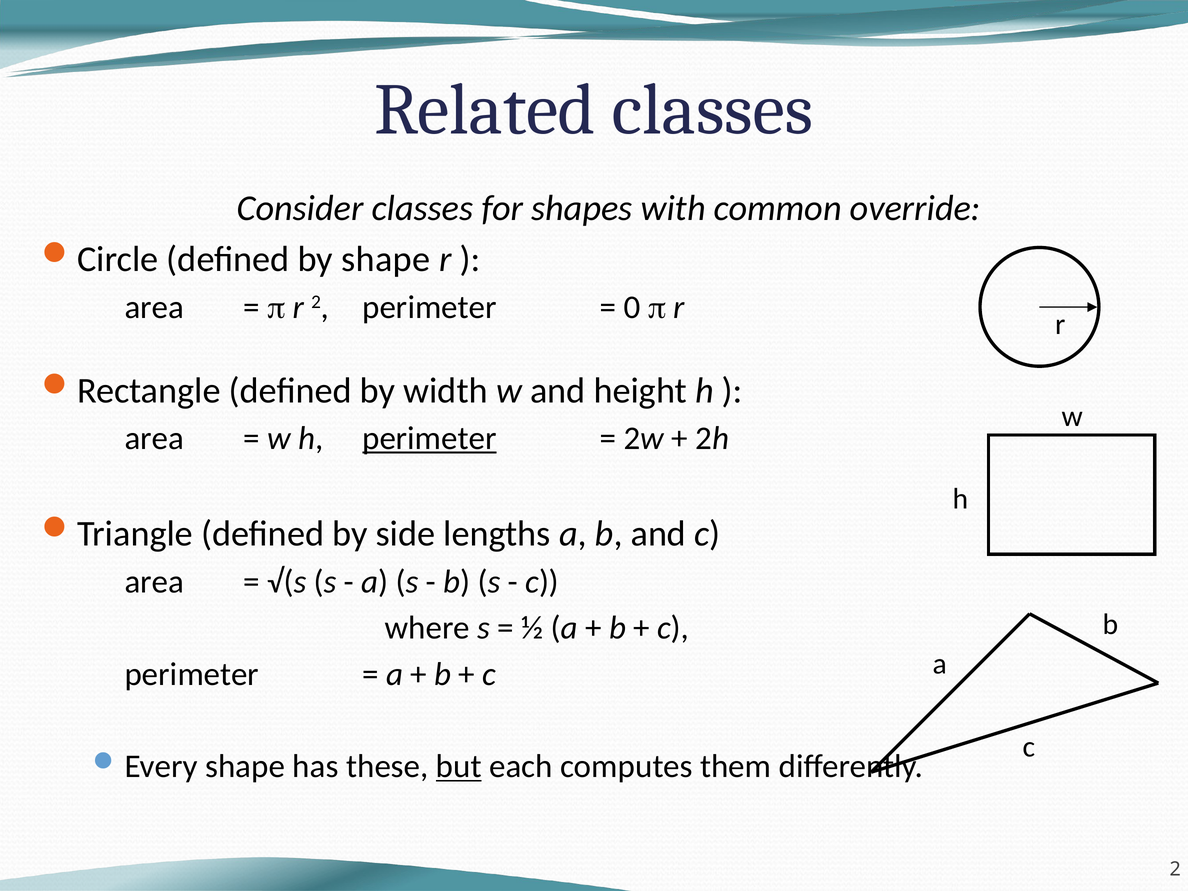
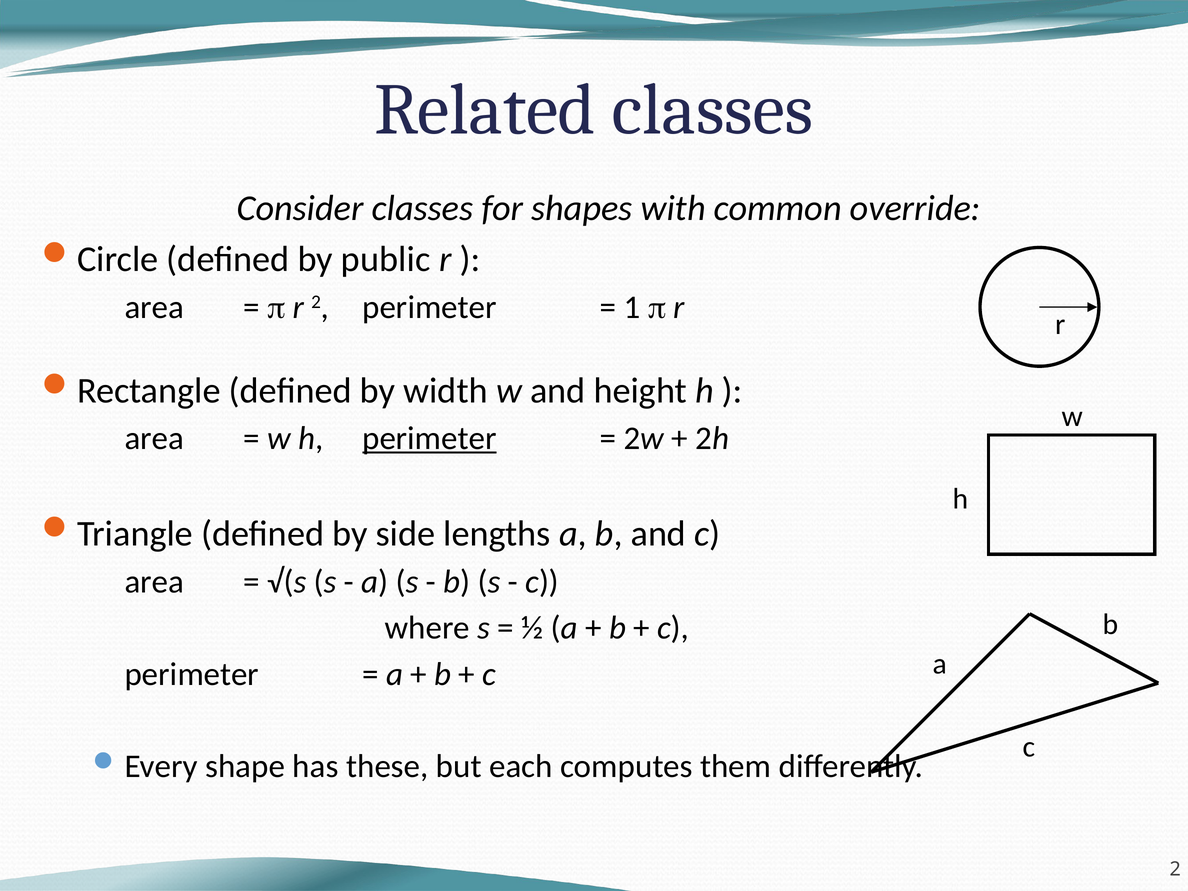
by shape: shape -> public (386, 259)
0: 0 -> 1 (632, 307)
but underline: present -> none (459, 767)
